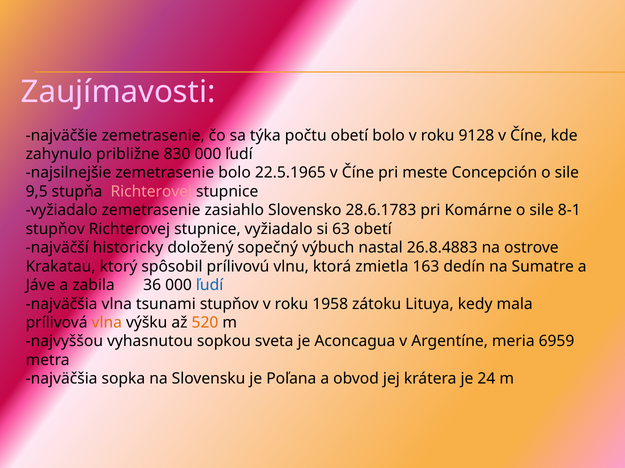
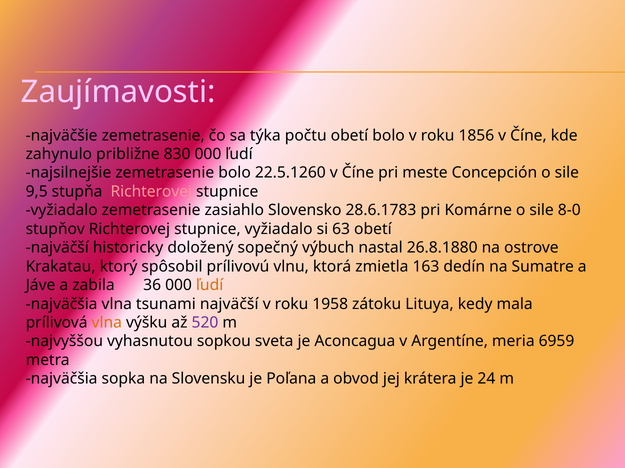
9128: 9128 -> 1856 (476, 136)
22.5.1965: 22.5.1965 -> 22.5.1260 (290, 173)
8-1: 8-1 -> 8-0 (569, 211)
26.8.4883: 26.8.4883 -> 26.8.1880 (442, 248)
ľudí colour: blue -> orange (210, 286)
tsunami stupňov: stupňov -> najväčší (229, 304)
520 colour: orange -> purple (205, 323)
